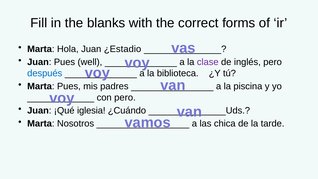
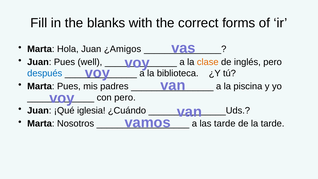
¿Estadio: ¿Estadio -> ¿Amigos (123, 49)
clase colour: purple -> orange (208, 62)
las chica: chica -> tarde (225, 123)
